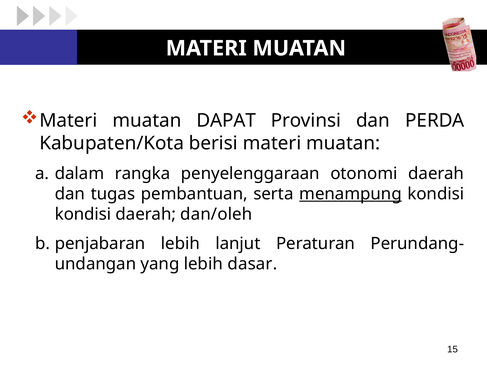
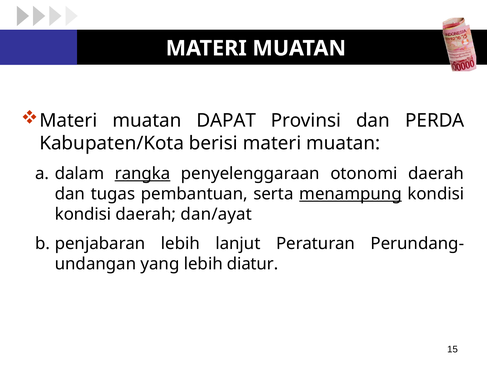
rangka underline: none -> present (143, 174)
dan/oleh: dan/oleh -> dan/ayat (216, 214)
dasar: dasar -> diatur (253, 264)
